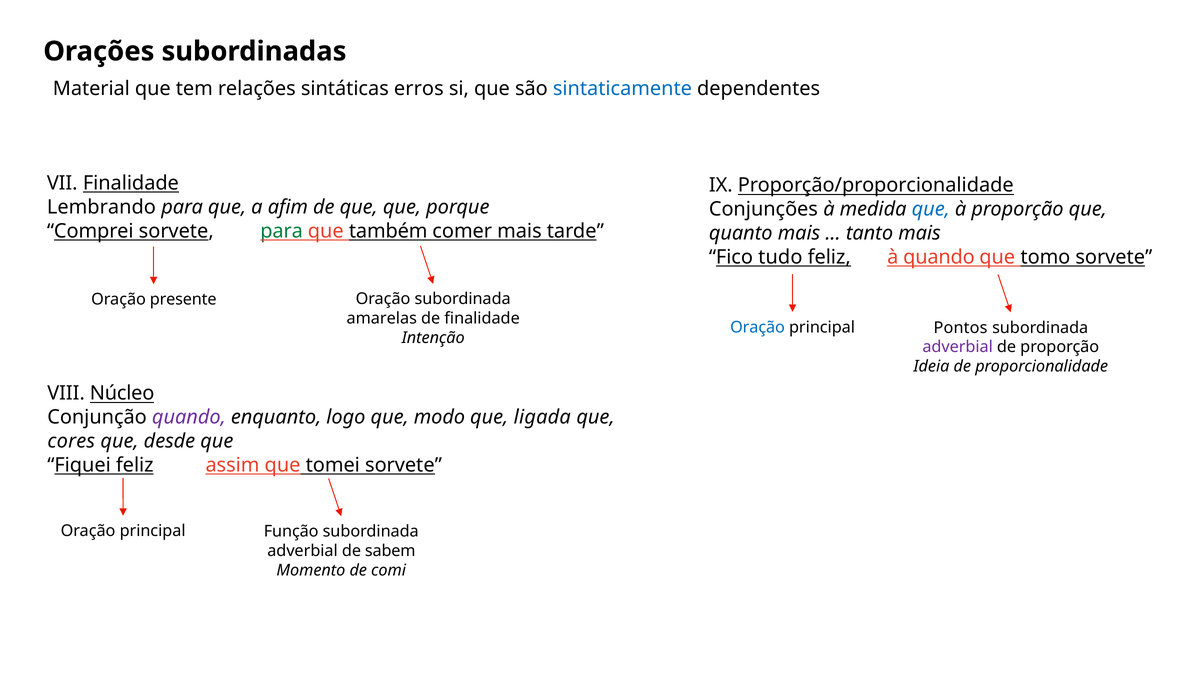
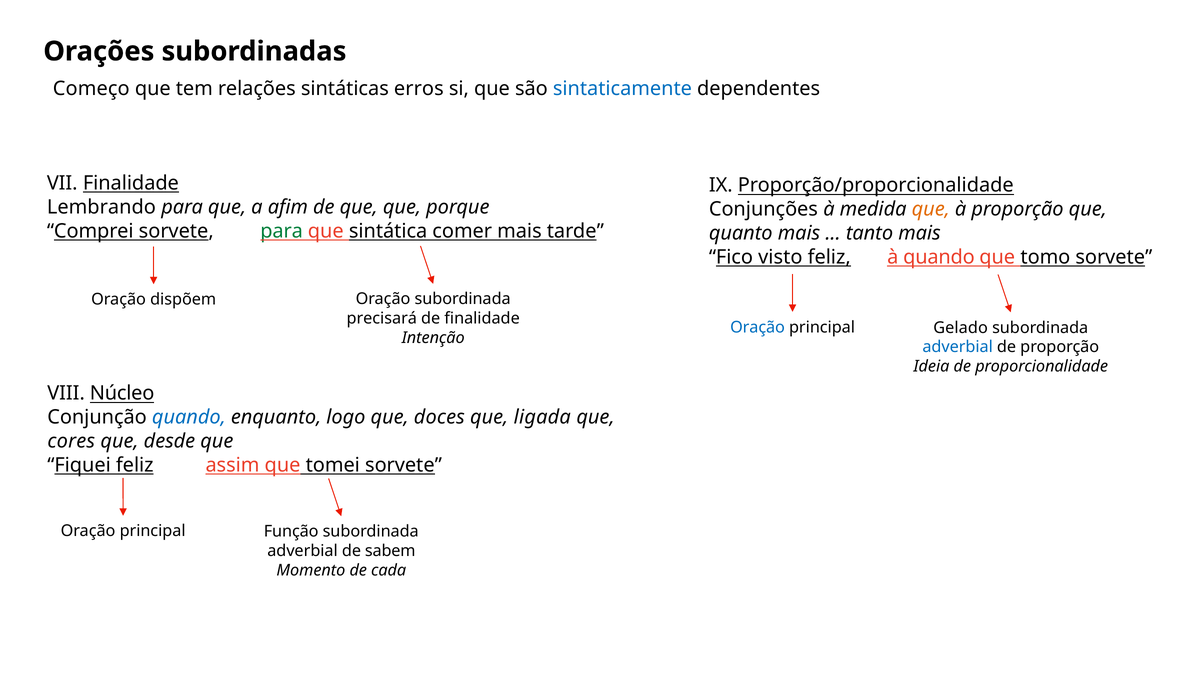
Material: Material -> Começo (91, 89)
que colour: blue -> orange (931, 209)
também: também -> sintática (388, 231)
tudo: tudo -> visto (780, 257)
presente: presente -> dispõem (183, 300)
amarelas: amarelas -> precisará (382, 319)
Pontos: Pontos -> Gelado (961, 328)
adverbial colour: purple -> blue (958, 347)
quando colour: purple -> blue (189, 418)
modo: modo -> doces (439, 418)
comi: comi -> cada (389, 571)
